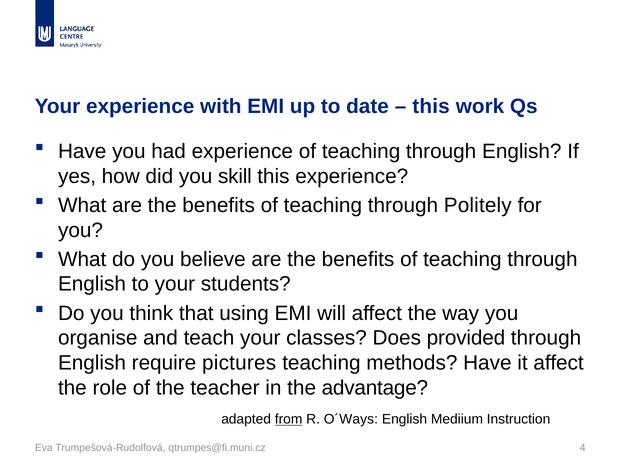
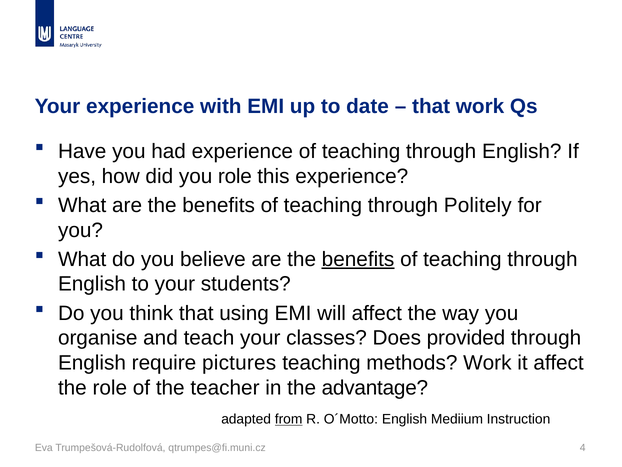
this: this -> that (431, 106)
you skill: skill -> role (235, 176)
benefits underline: none -> present (358, 259)
methods Have: Have -> Work (487, 363)
O´Ways: O´Ways -> O´Motto (351, 419)
